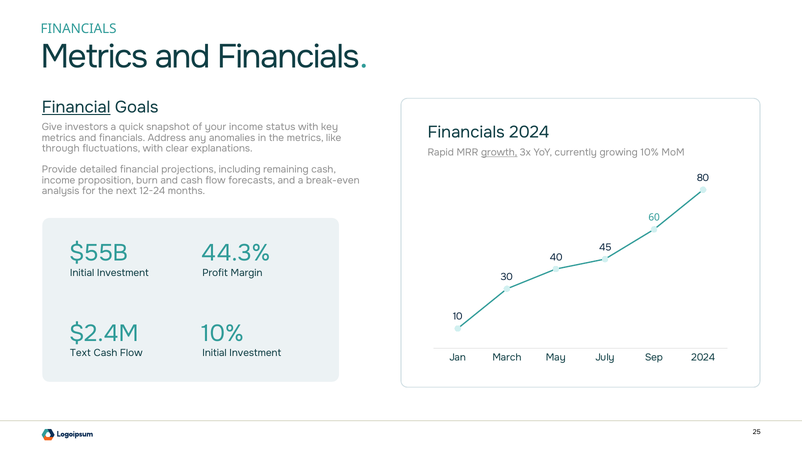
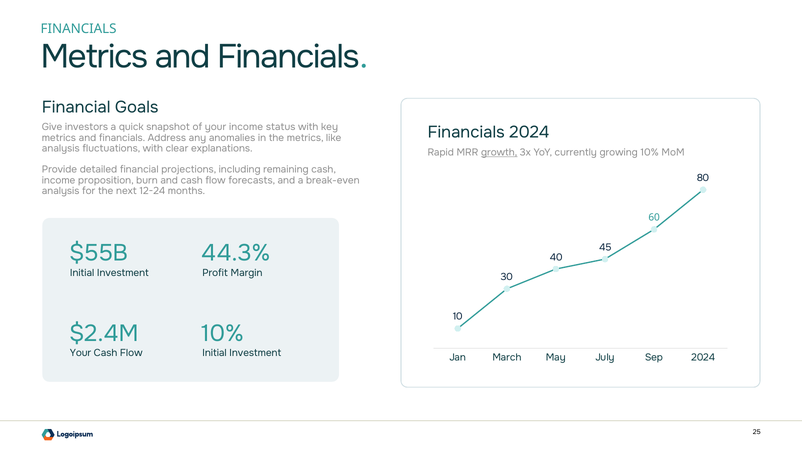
Financial underline: present -> none (76, 107)
through: through -> analysis (61, 149)
Text: Text -> Your (81, 353)
